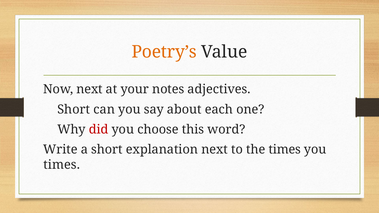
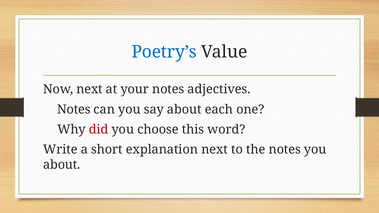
Poetry’s colour: orange -> blue (164, 52)
Short: Short -> Notes (74, 109)
the times: times -> notes (285, 150)
times: times -> about (62, 165)
